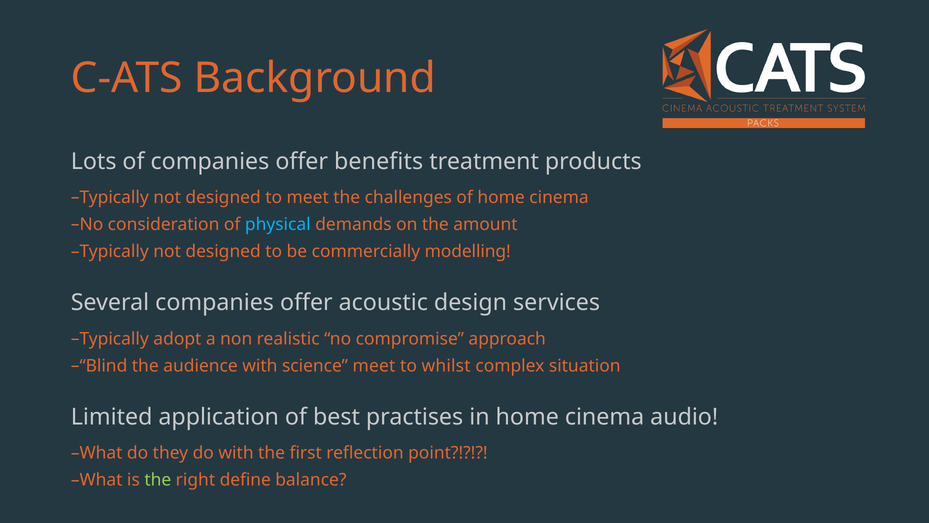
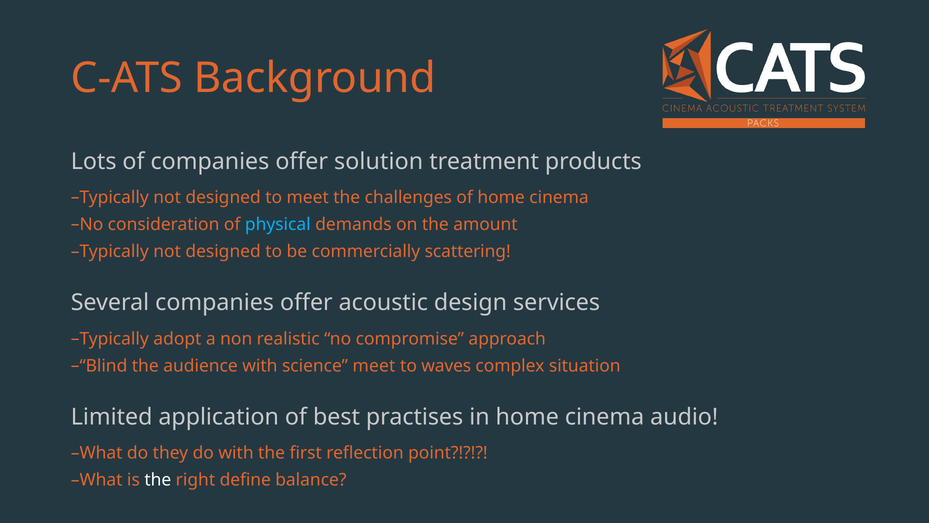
benefits: benefits -> solution (379, 161)
modelling: modelling -> scattering (468, 251)
whilst: whilst -> waves (446, 366)
the colour: light green -> white (158, 480)
